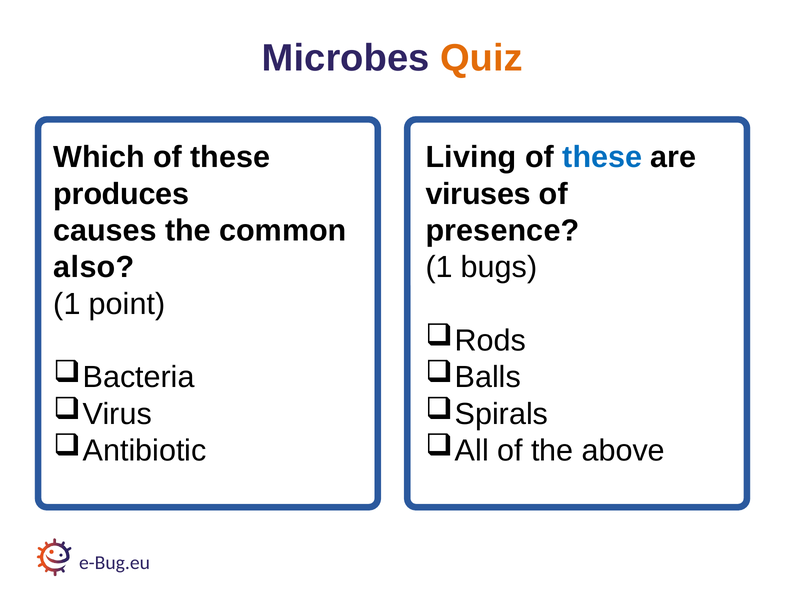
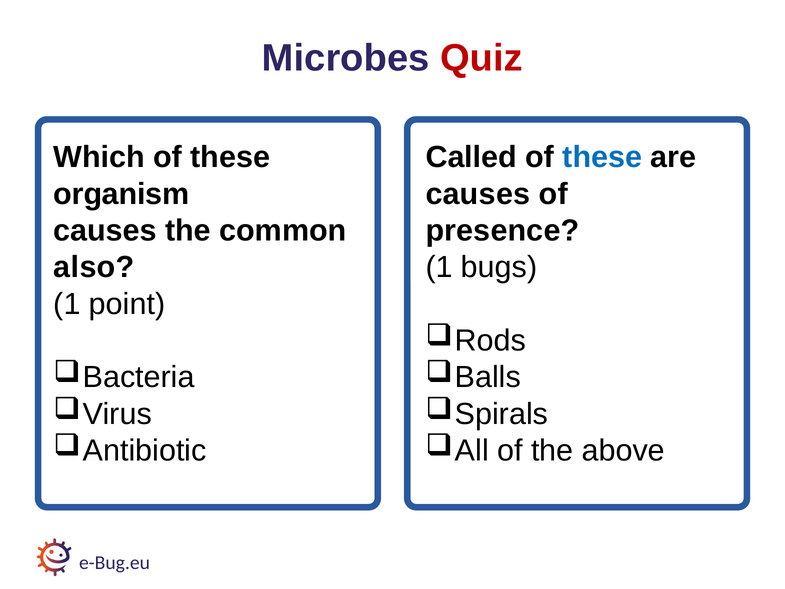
Quiz colour: orange -> red (481, 58)
Living: Living -> Called (471, 157)
produces: produces -> organism (121, 194)
viruses: viruses -> causes (478, 194)
